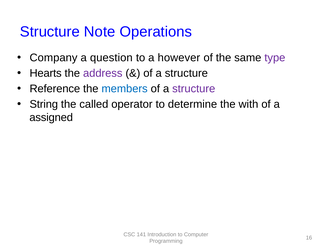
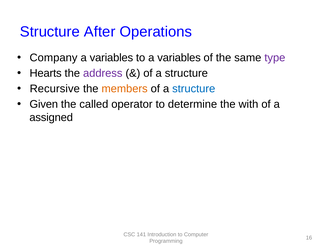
Note: Note -> After (100, 32)
question: question -> variables (111, 58)
to a however: however -> variables (179, 58)
Reference: Reference -> Recursive (55, 89)
members colour: blue -> orange (125, 89)
structure colour: purple -> blue (194, 89)
String: String -> Given (44, 104)
